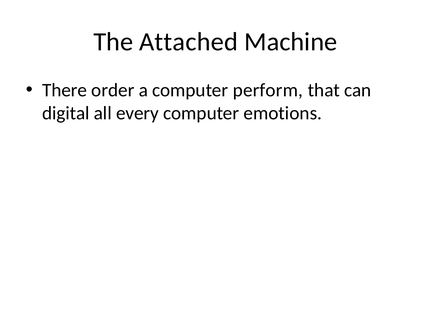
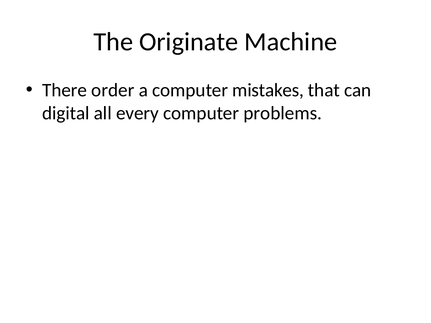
Attached: Attached -> Originate (189, 42)
perform: perform -> mistakes (268, 90)
emotions: emotions -> problems (283, 113)
